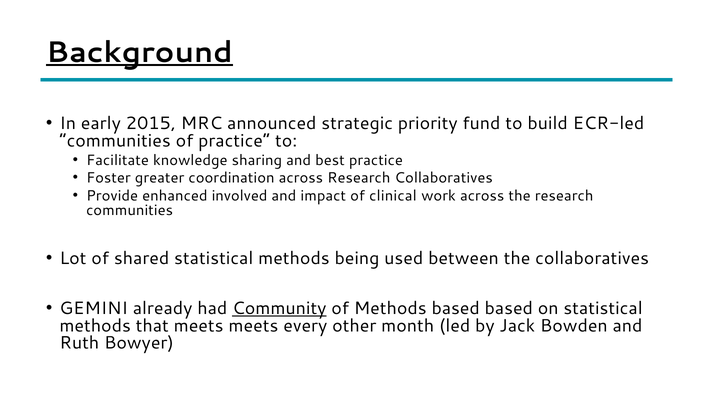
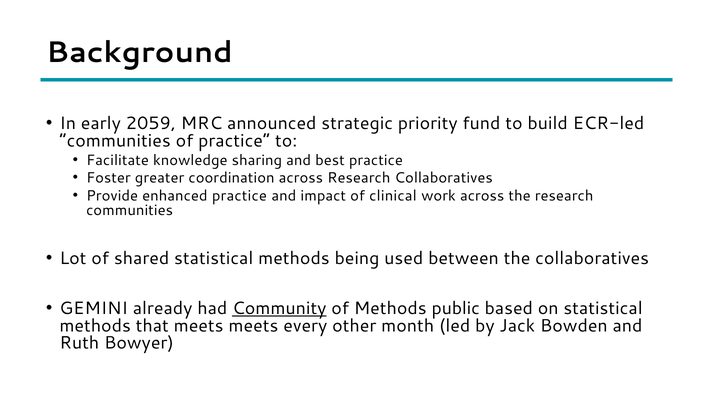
Background underline: present -> none (140, 52)
2015: 2015 -> 2059 (151, 124)
enhanced involved: involved -> practice (239, 196)
Methods based: based -> public (456, 308)
